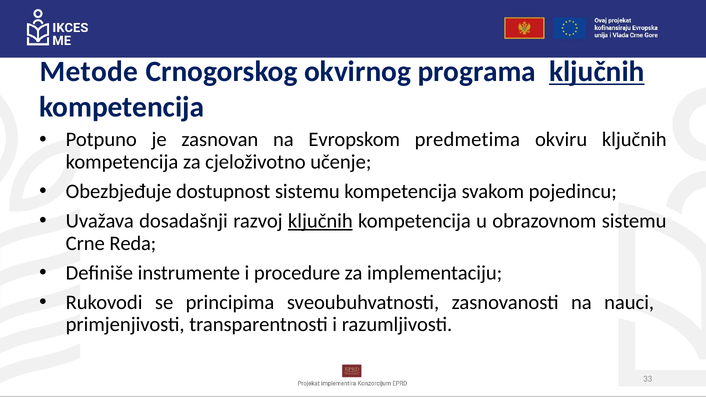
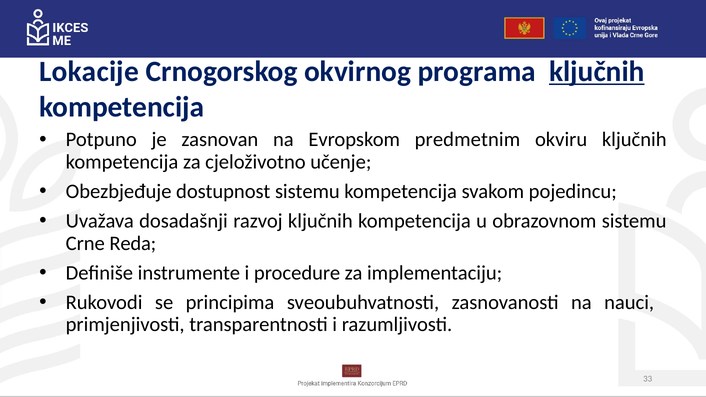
Metode: Metode -> Lokacije (89, 72)
predmetima: predmetima -> predmetnim (467, 140)
ključnih underline: present -> none (320, 221)
